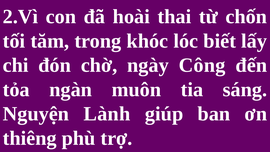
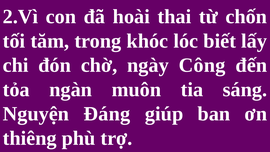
Lành: Lành -> Đáng (107, 114)
